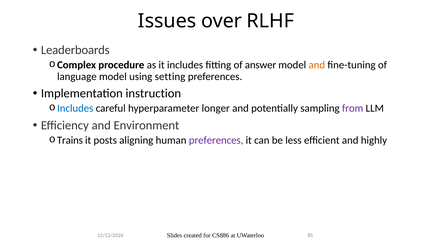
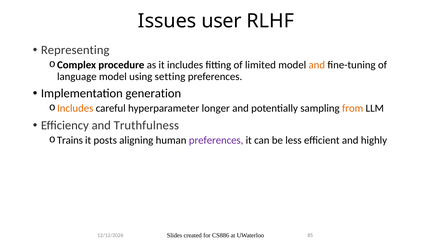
over: over -> user (222, 21)
Leaderboards: Leaderboards -> Representing (75, 50)
answer: answer -> limited (260, 65)
instruction: instruction -> generation (153, 94)
Includes colour: blue -> orange (75, 109)
from colour: purple -> orange (353, 109)
Environment: Environment -> Truthfulness (146, 126)
